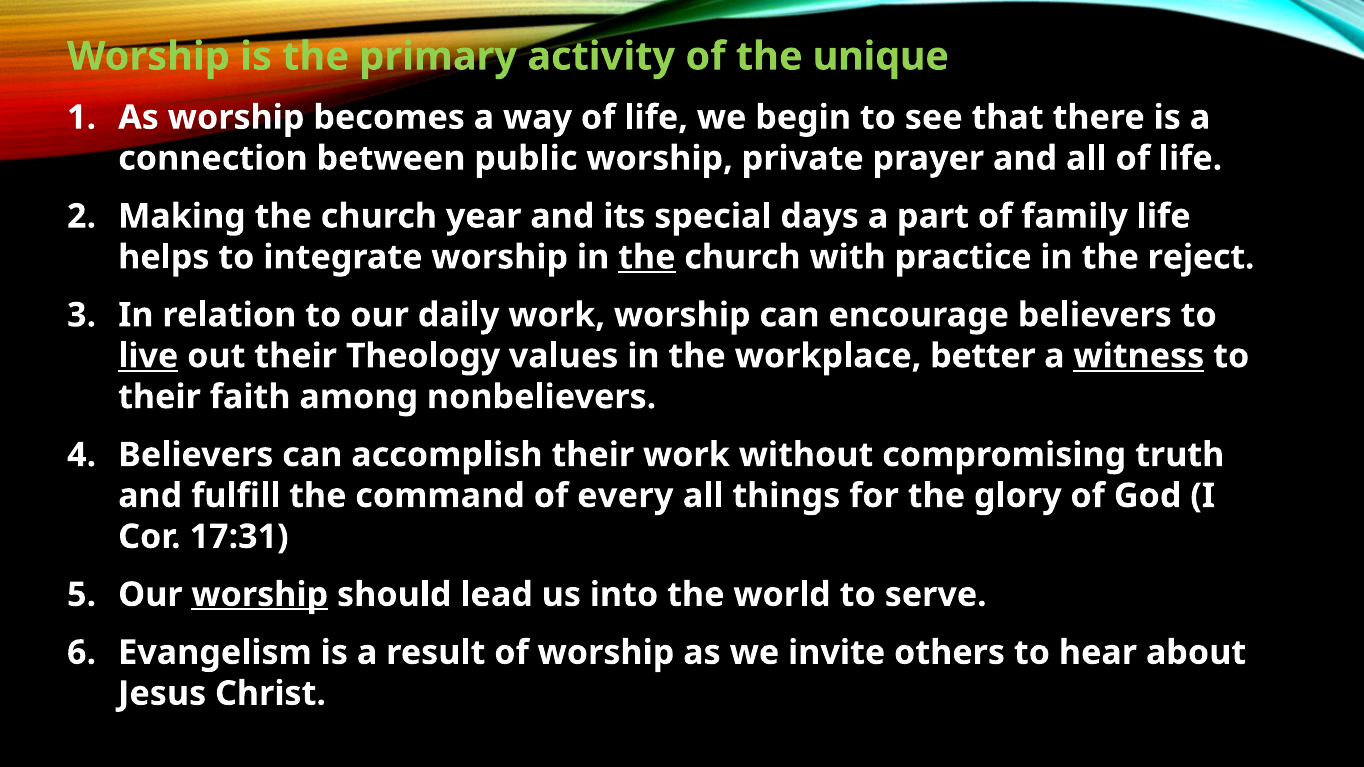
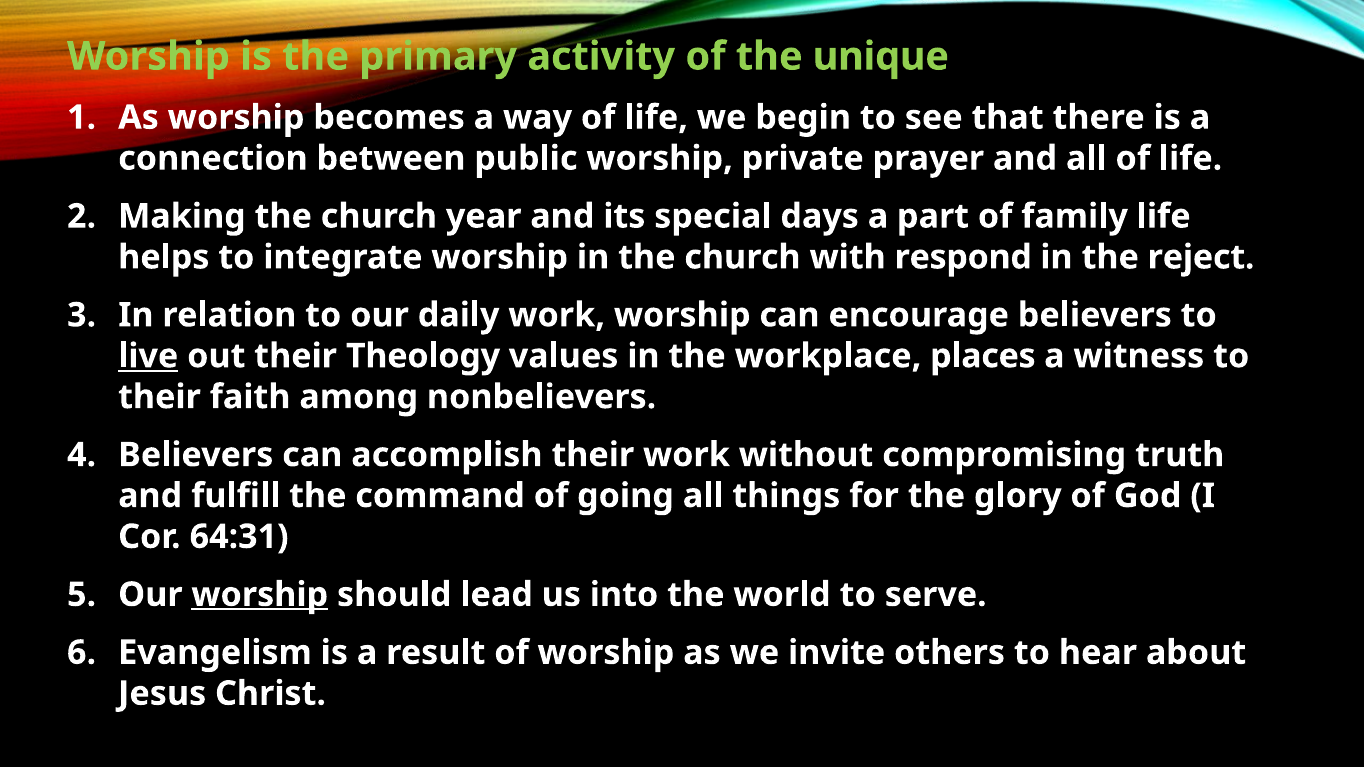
the underline: present -> none (647, 257)
practice: practice -> respond (963, 257)
better: better -> places (983, 356)
witness underline: present -> none (1139, 356)
every: every -> going (625, 496)
17:31: 17:31 -> 64:31 (239, 537)
